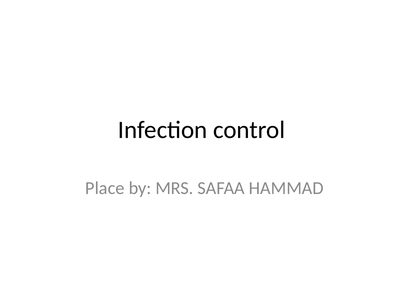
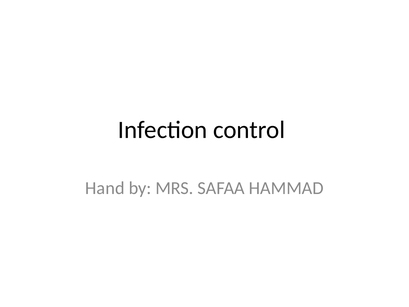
Place: Place -> Hand (105, 188)
